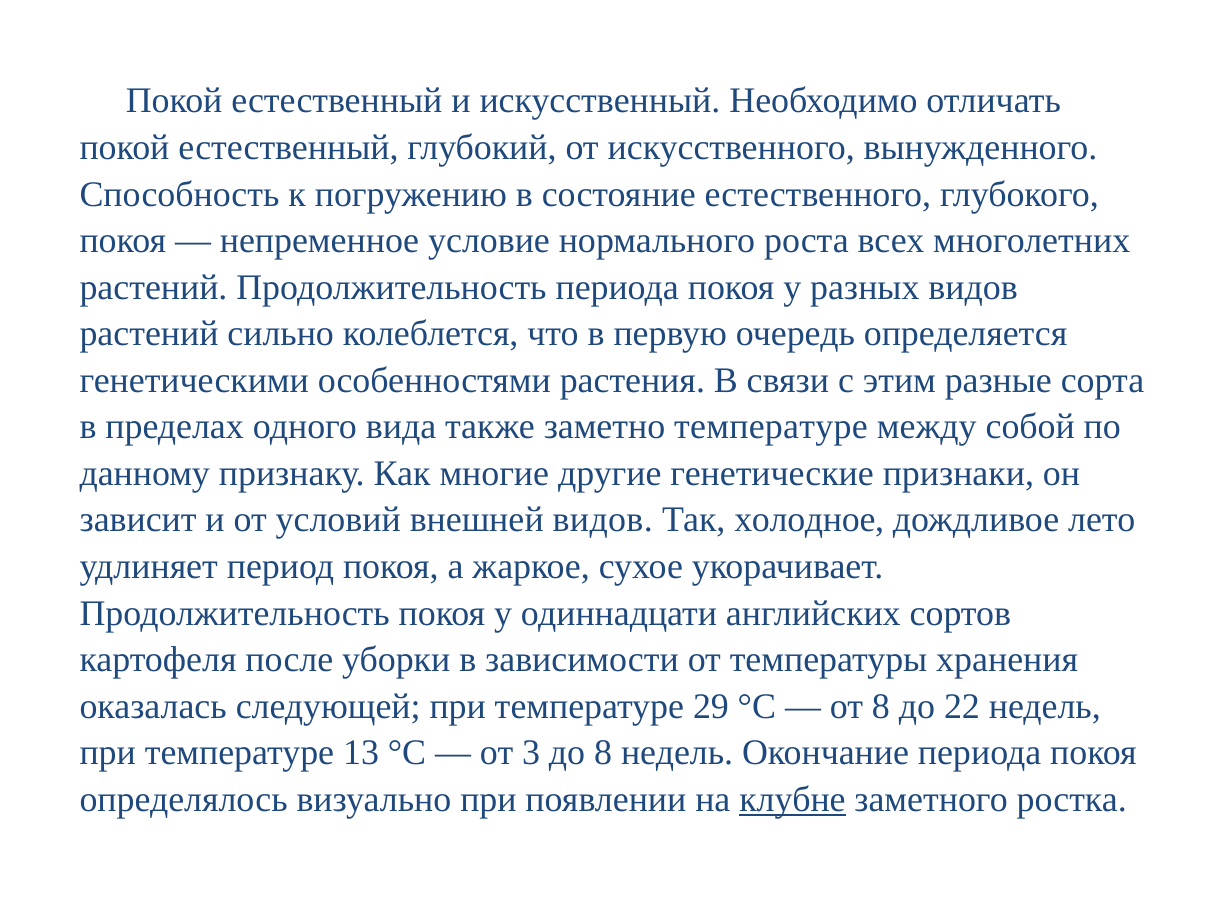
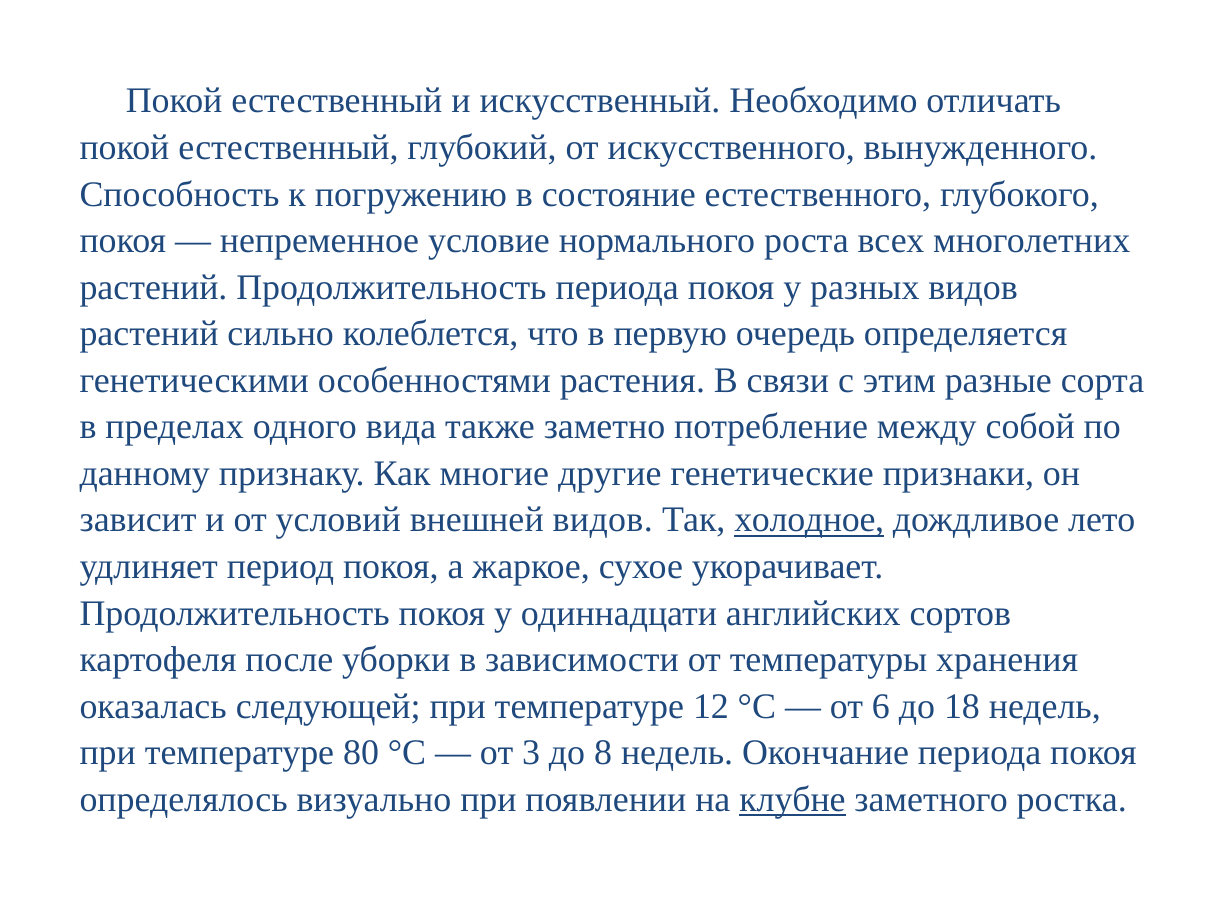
заметно температуре: температуре -> потребление (771, 427)
холодное underline: none -> present (809, 520)
29: 29 -> 12 (711, 706)
от 8: 8 -> 6 (881, 706)
22: 22 -> 18 (962, 706)
13: 13 -> 80 (361, 752)
